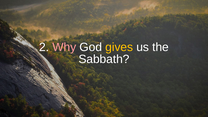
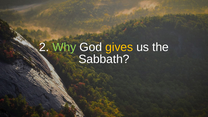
Why colour: pink -> light green (64, 47)
